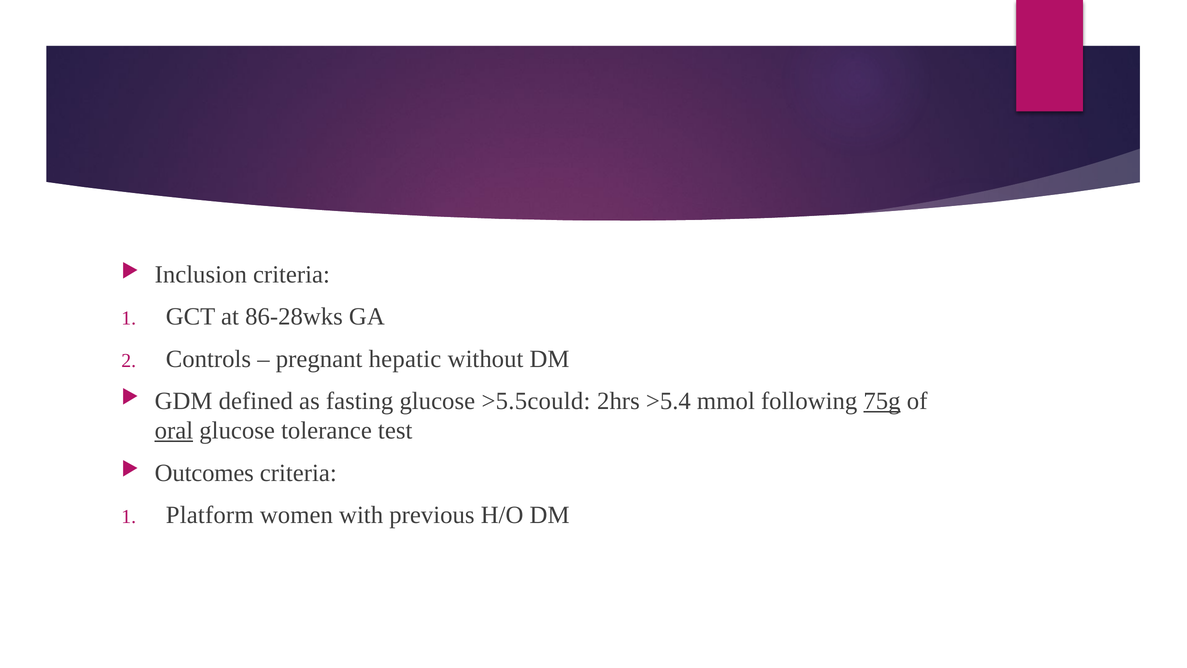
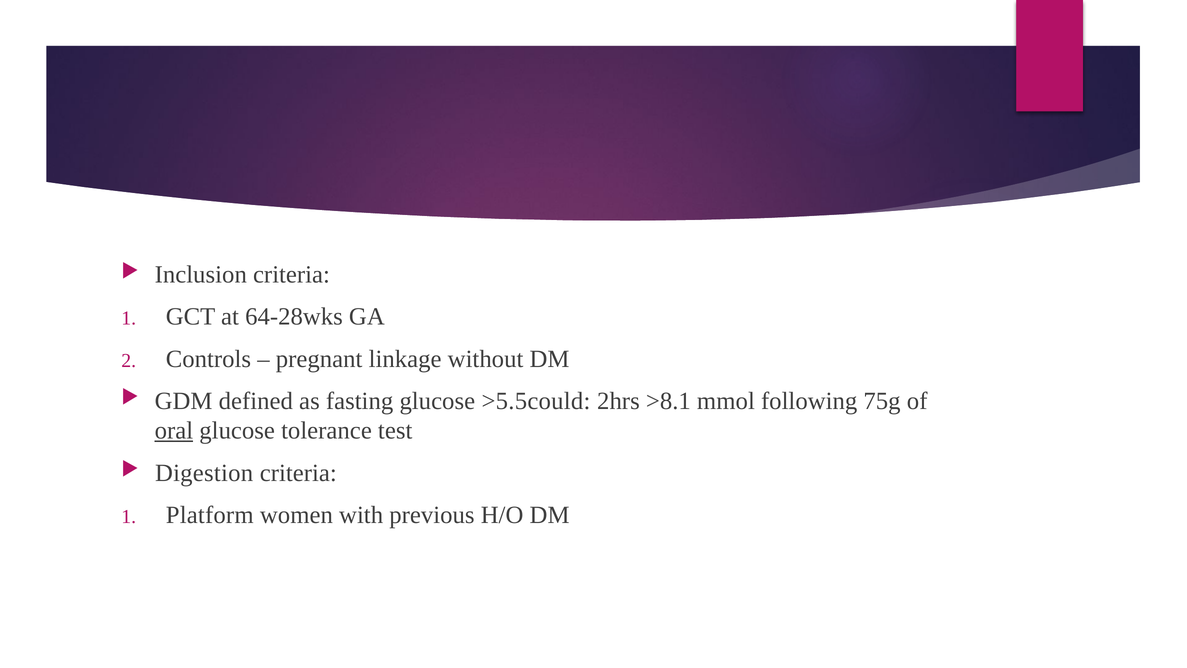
86-28wks: 86-28wks -> 64-28wks (294, 317)
hepatic: hepatic -> linkage (405, 359)
>5.4: >5.4 -> >8.1 (668, 401)
75g underline: present -> none (882, 401)
Outcomes: Outcomes -> Digestion (204, 473)
